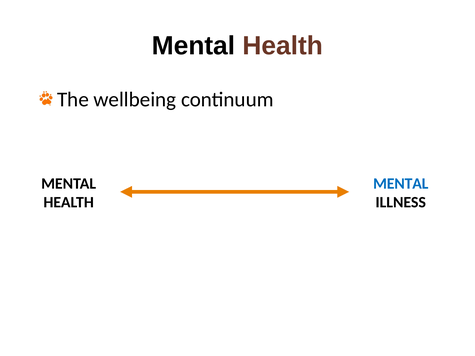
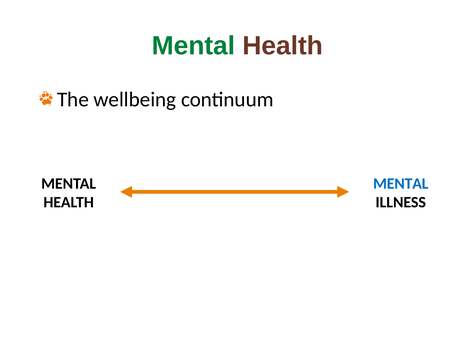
Mental colour: black -> green (194, 46)
